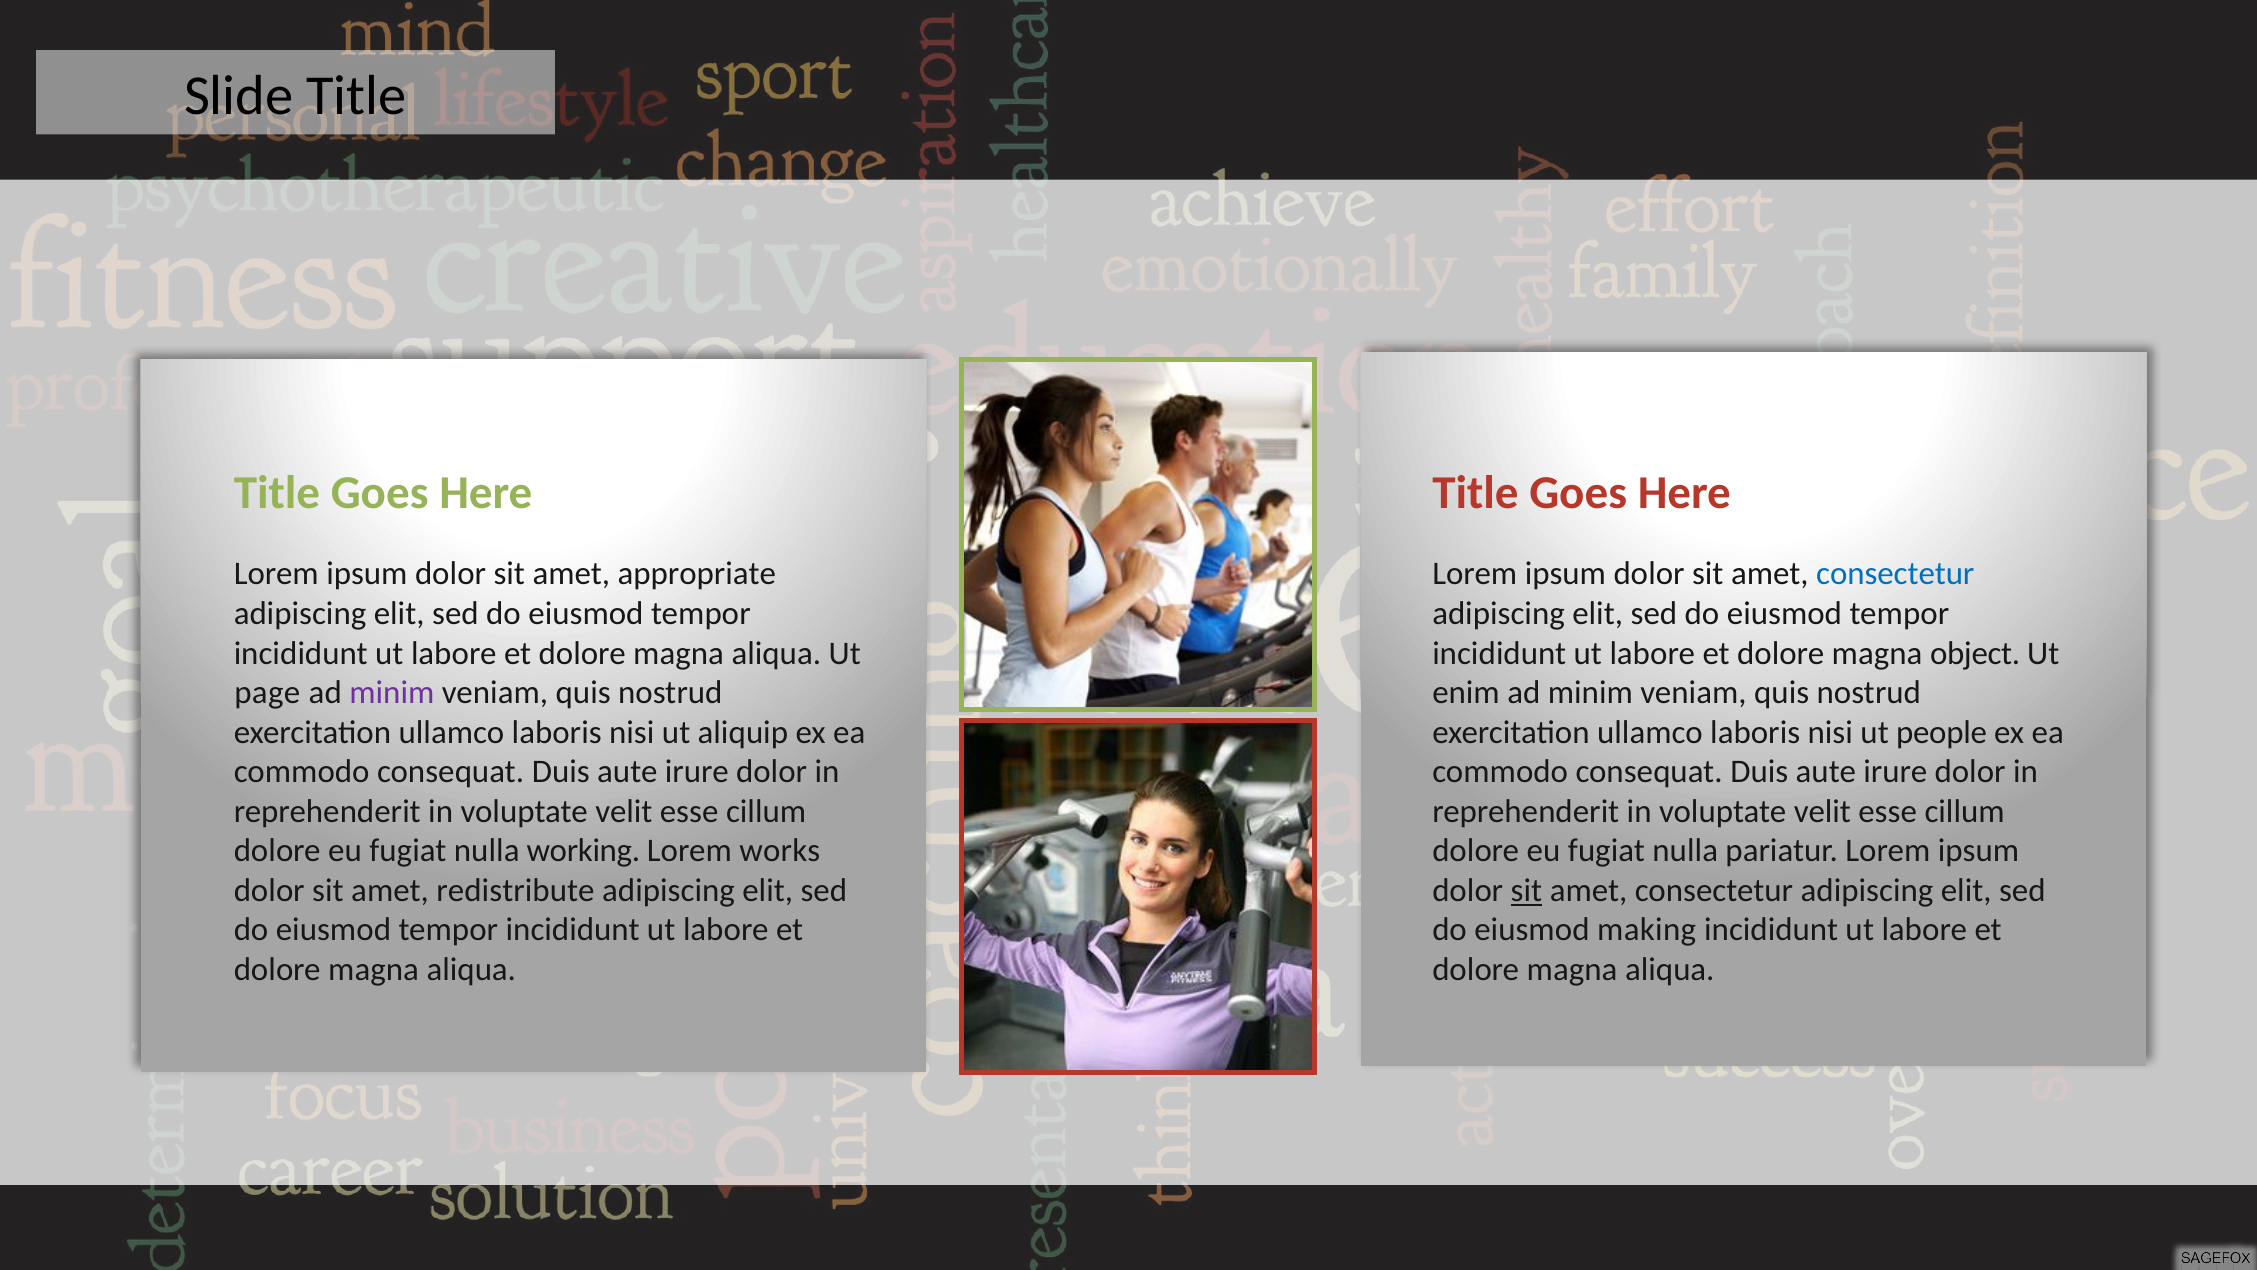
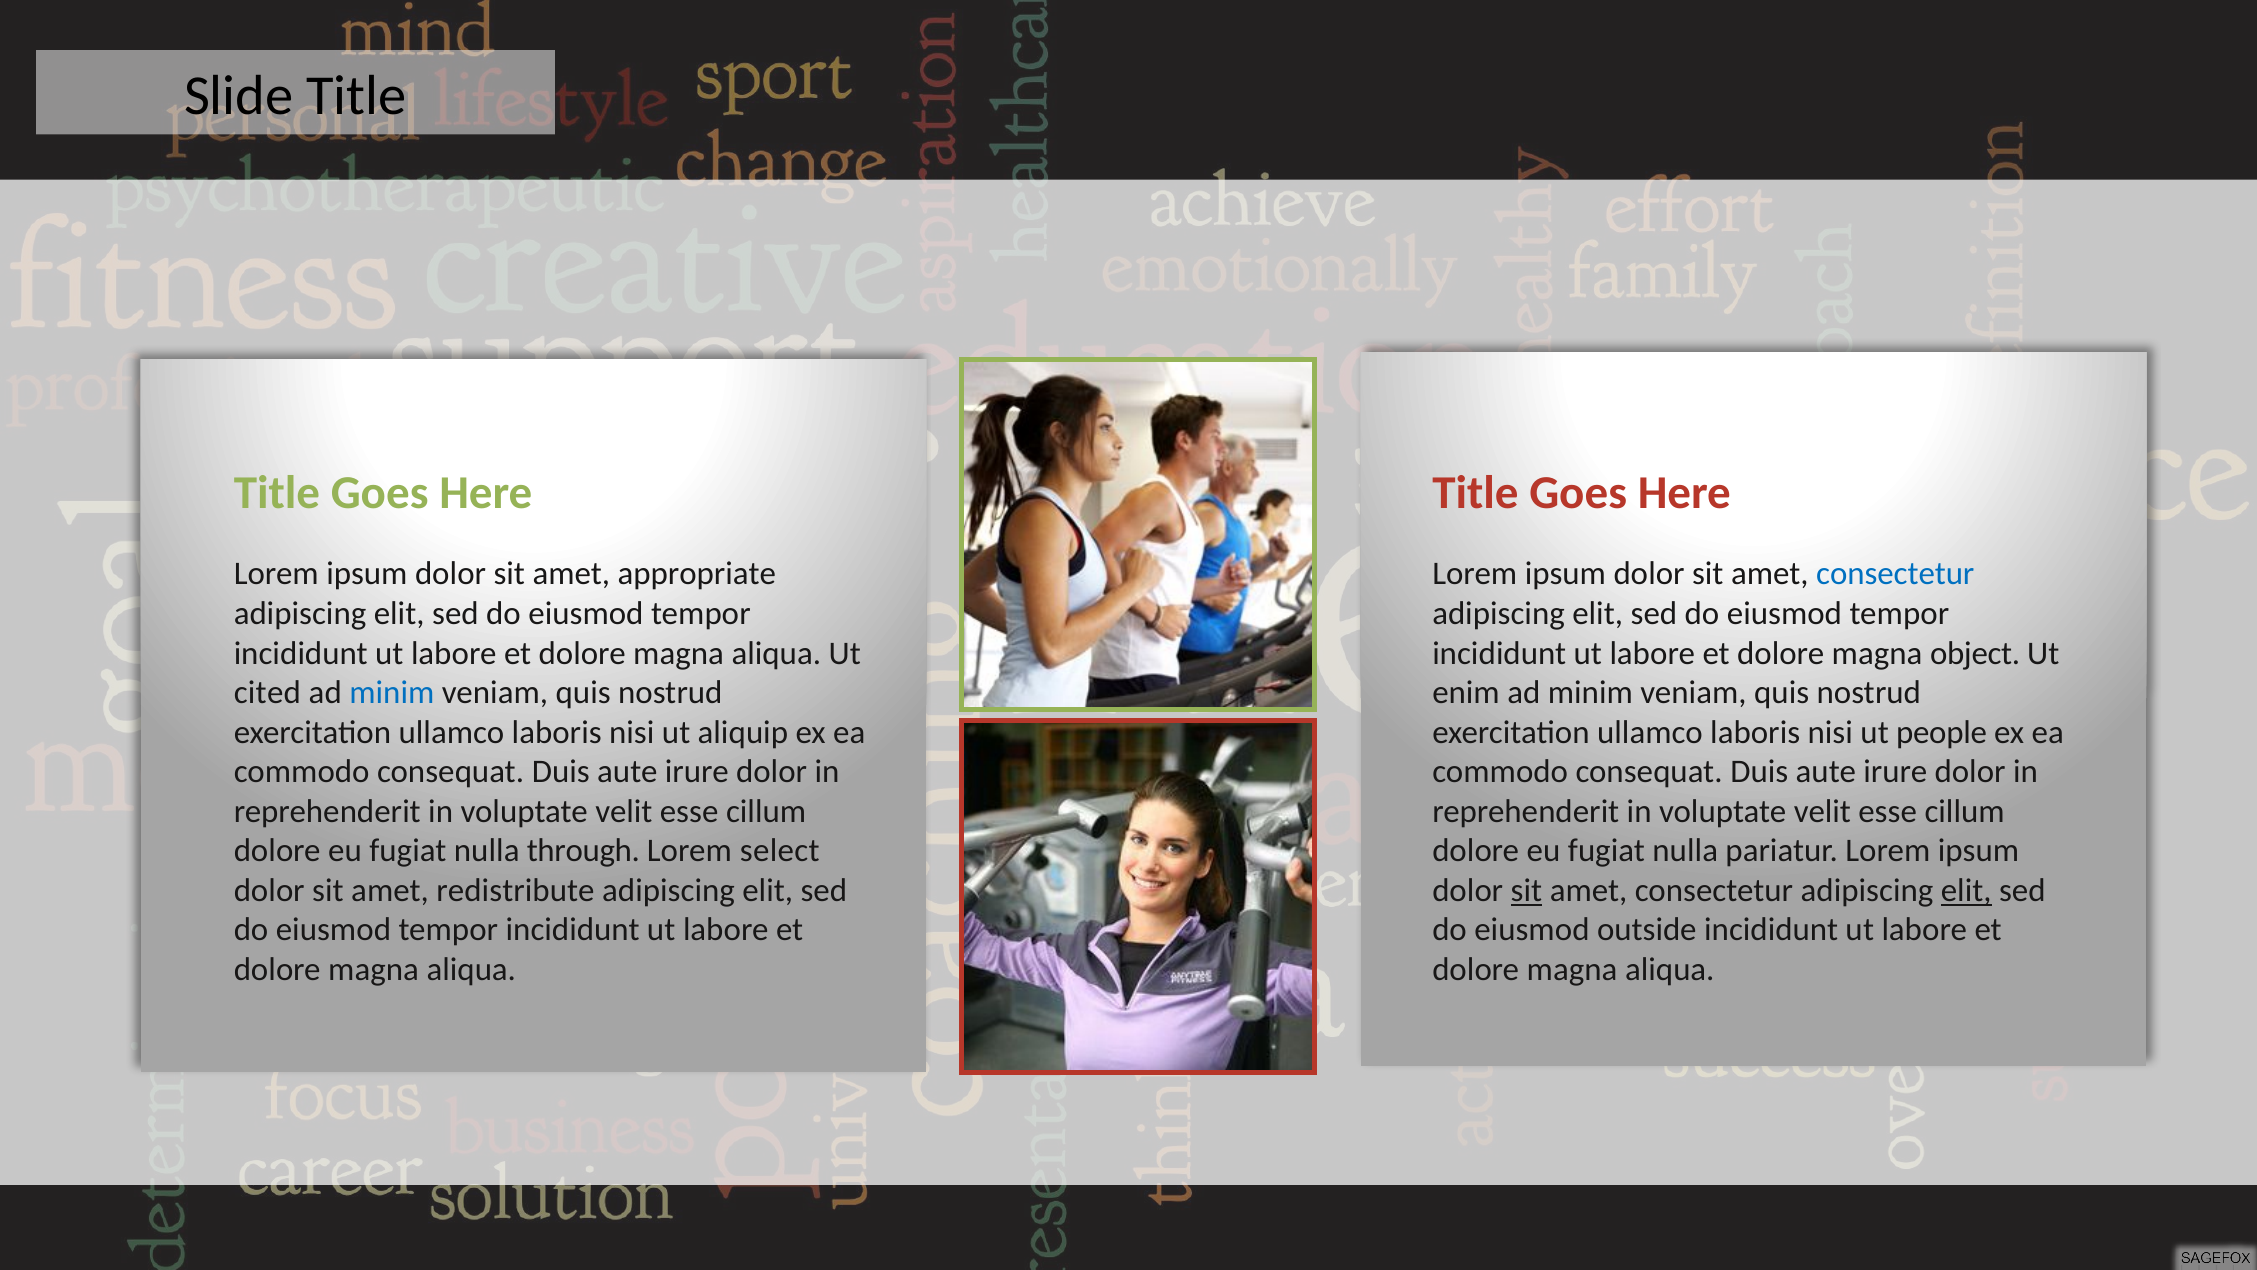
page: page -> cited (267, 692)
minim colour: purple -> blue (392, 692)
working: working -> through (583, 851)
works: works -> select (780, 851)
elit underline: none -> present (1966, 890)
making: making -> outside (1647, 930)
